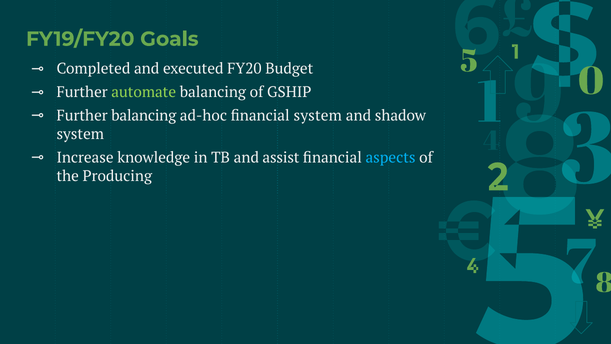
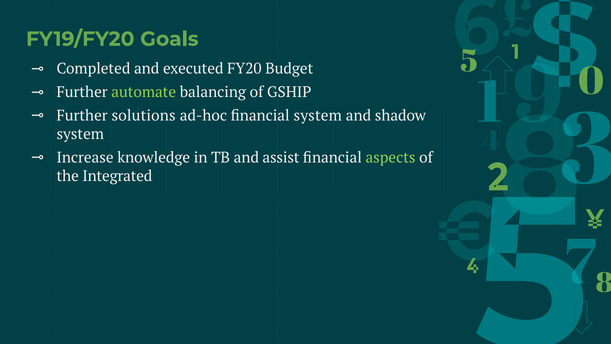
Further balancing: balancing -> solutions (144, 116)
aspects colour: light blue -> light green (391, 157)
Producing: Producing -> Integrated (117, 176)
